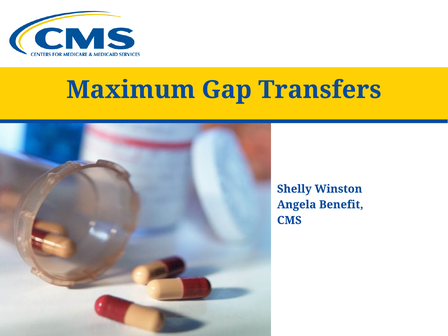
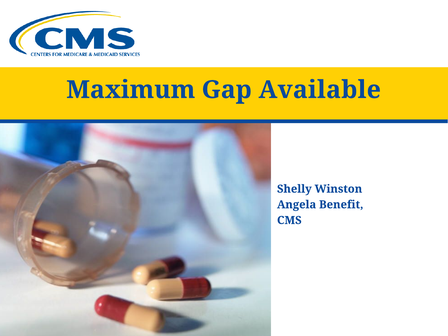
Transfers: Transfers -> Available (320, 90)
